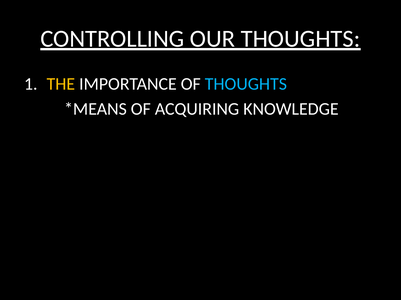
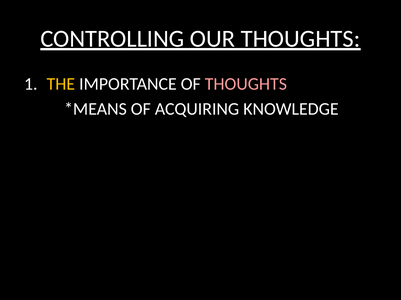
THOUGHTS colour: light blue -> pink (246, 84)
